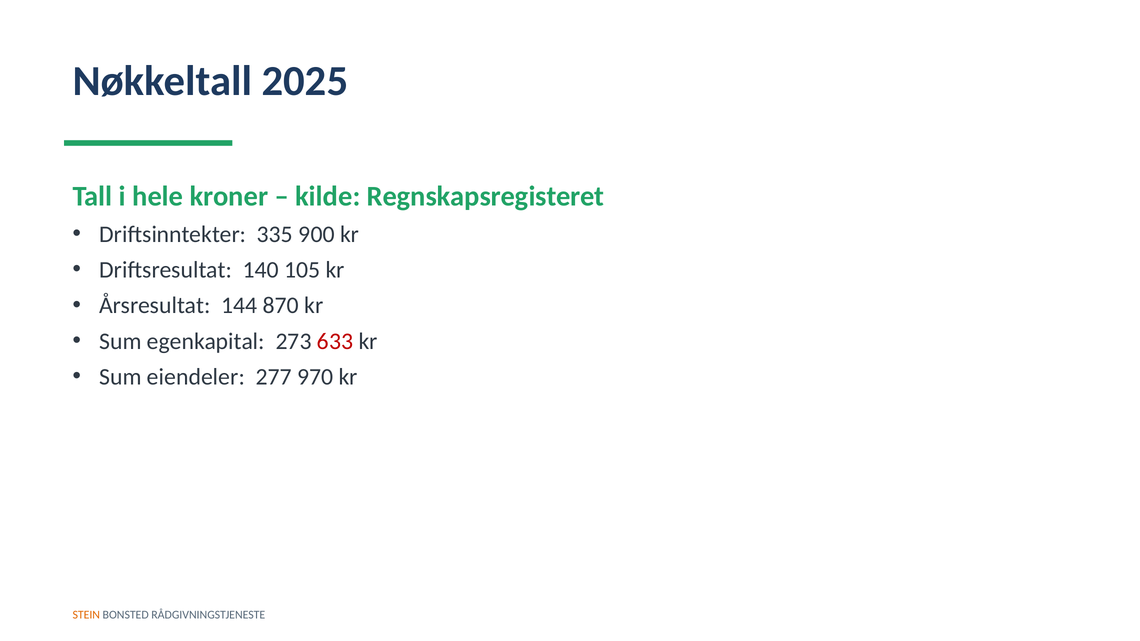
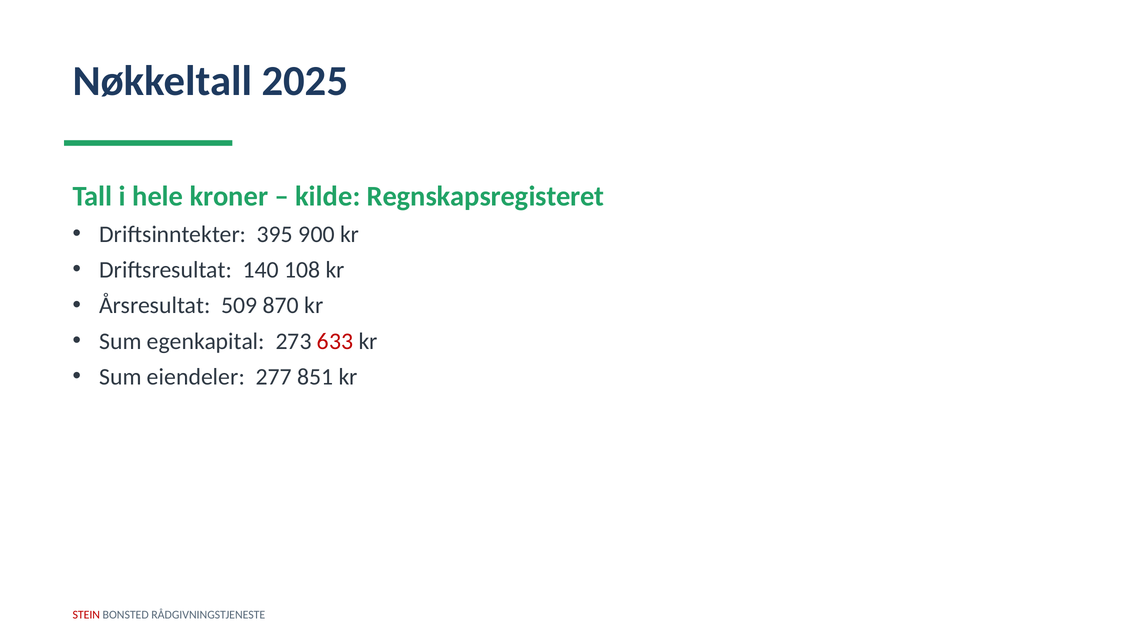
335: 335 -> 395 (275, 234)
105: 105 -> 108 (302, 270)
144: 144 -> 509 (239, 306)
970: 970 -> 851 (315, 377)
STEIN colour: orange -> red (86, 615)
